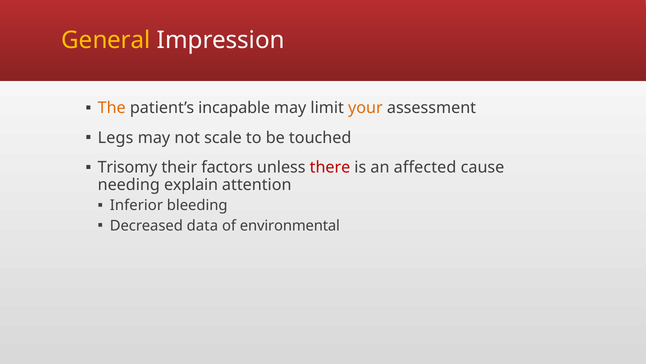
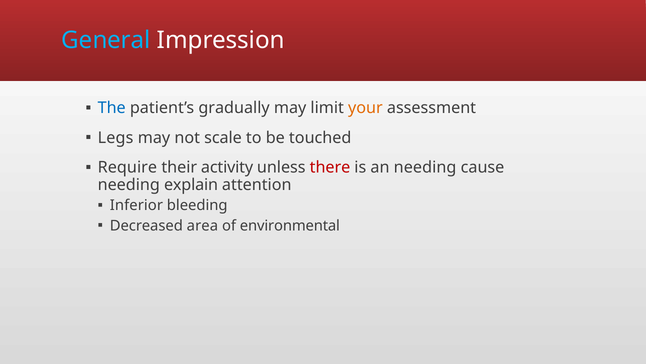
General colour: yellow -> light blue (106, 40)
The colour: orange -> blue (112, 108)
incapable: incapable -> gradually (234, 108)
Trisomy: Trisomy -> Require (127, 167)
factors: factors -> activity (227, 167)
an affected: affected -> needing (425, 167)
data: data -> area (202, 225)
